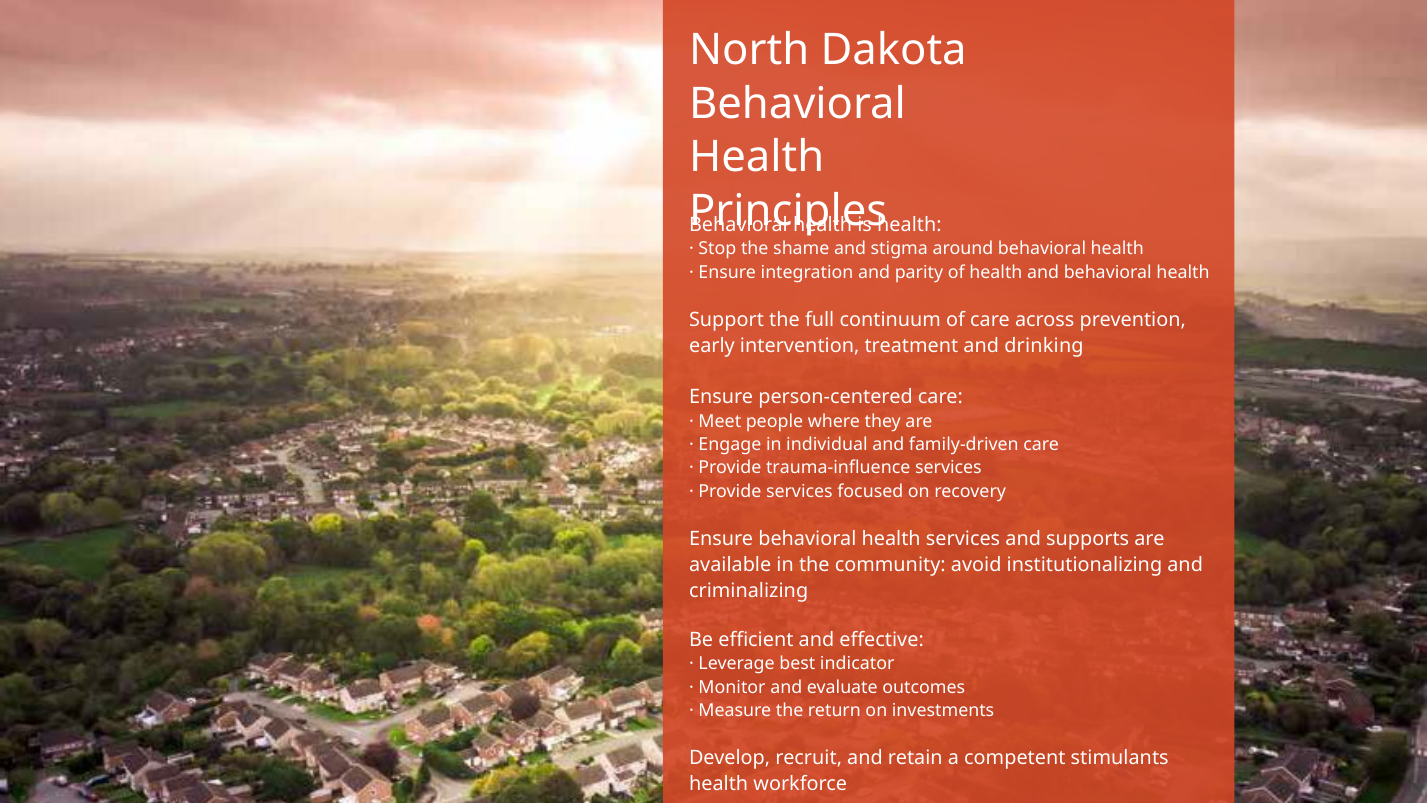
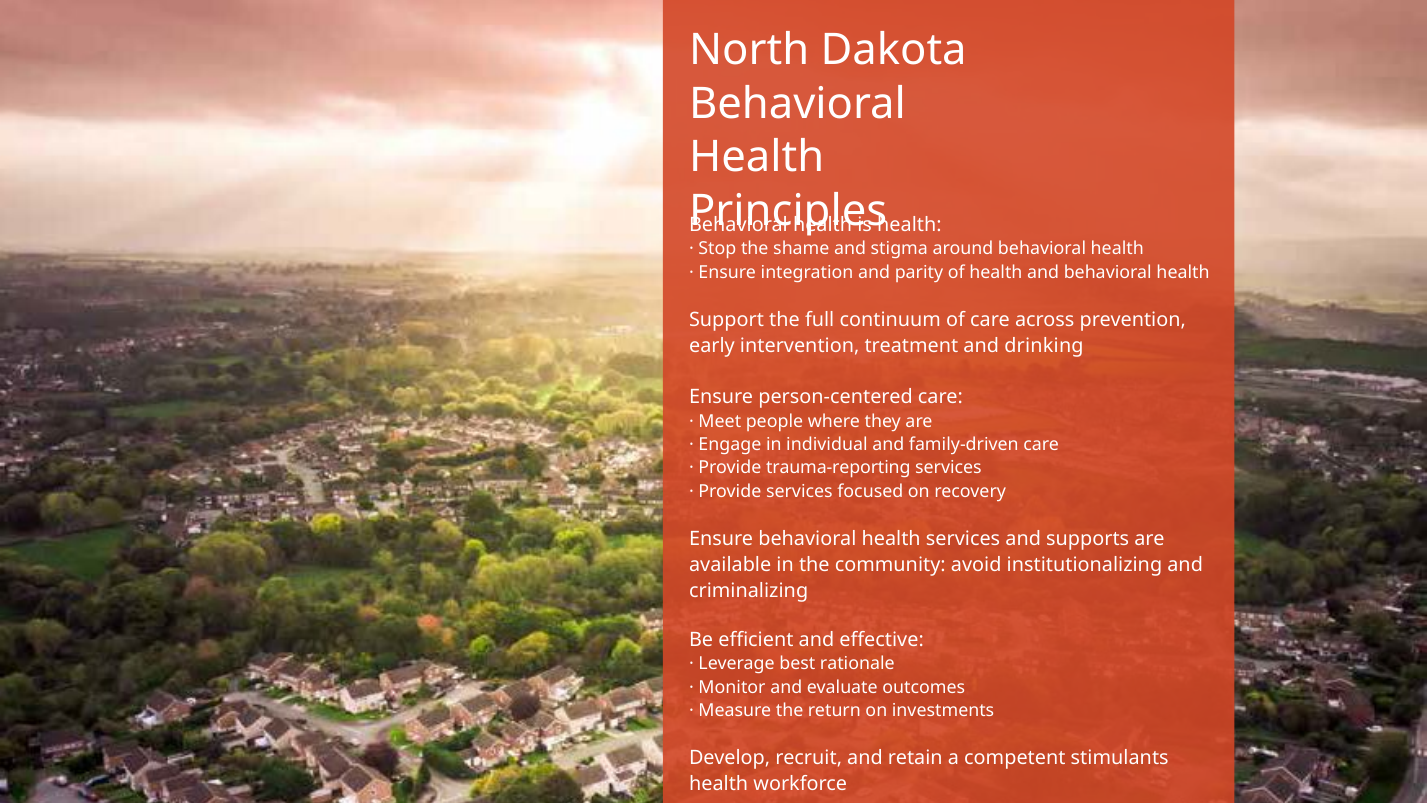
trauma-influence: trauma-influence -> trauma-reporting (838, 468)
indicator: indicator -> rationale (857, 664)
